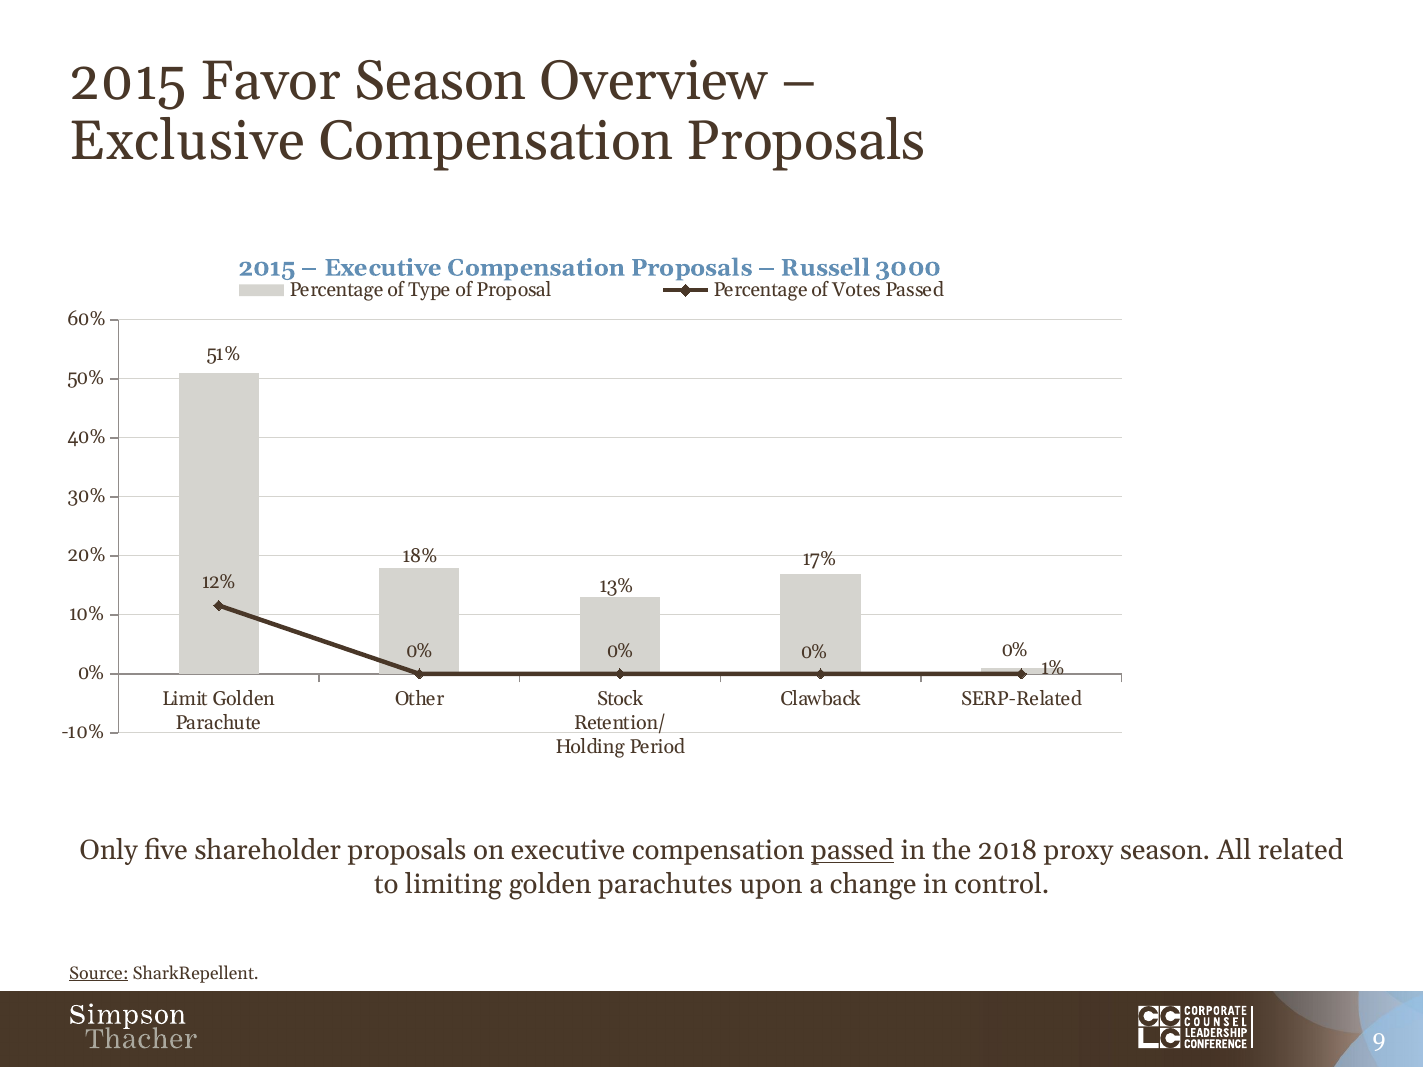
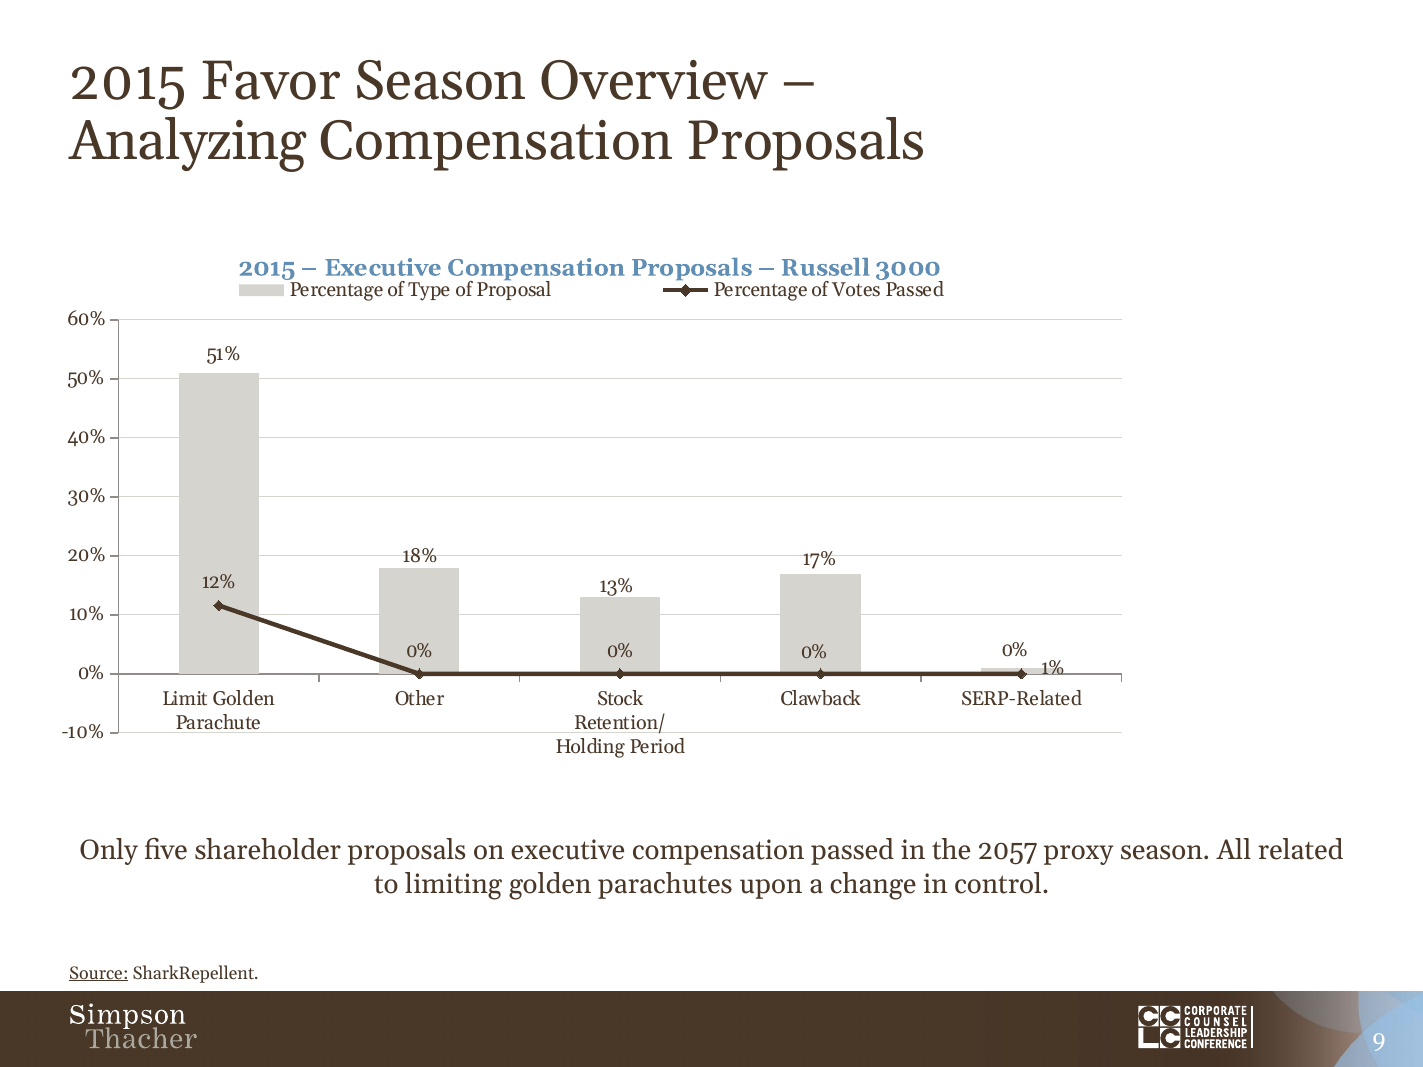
Exclusive: Exclusive -> Analyzing (188, 141)
passed underline: present -> none (853, 851)
2018: 2018 -> 2057 (1008, 851)
